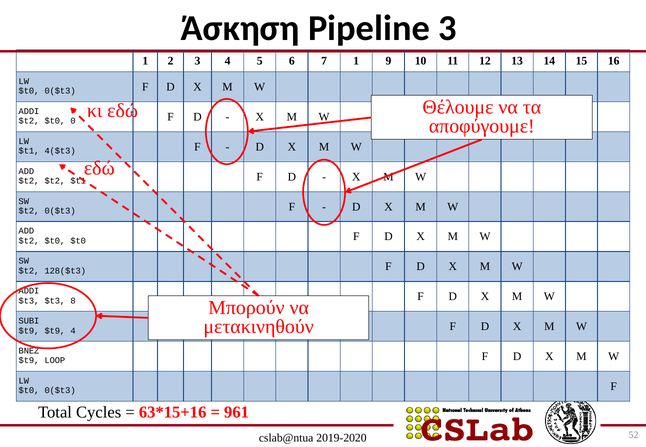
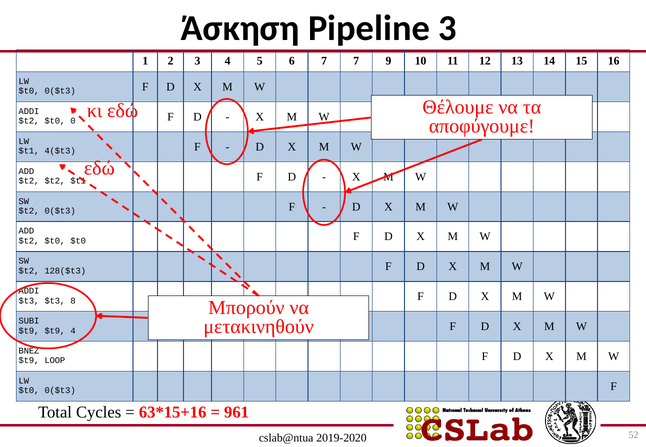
7 1: 1 -> 7 (356, 61)
